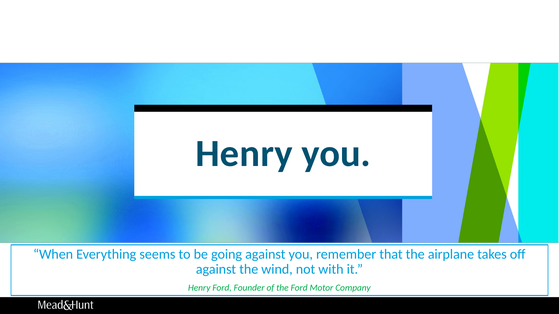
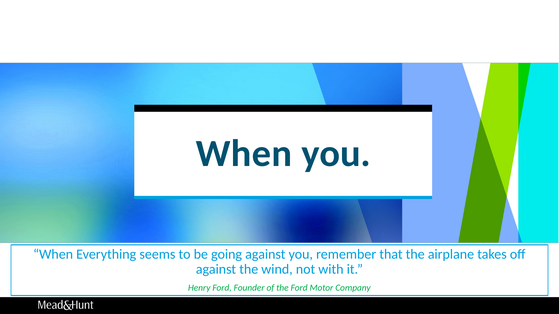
Henry: Henry -> When (244, 154)
